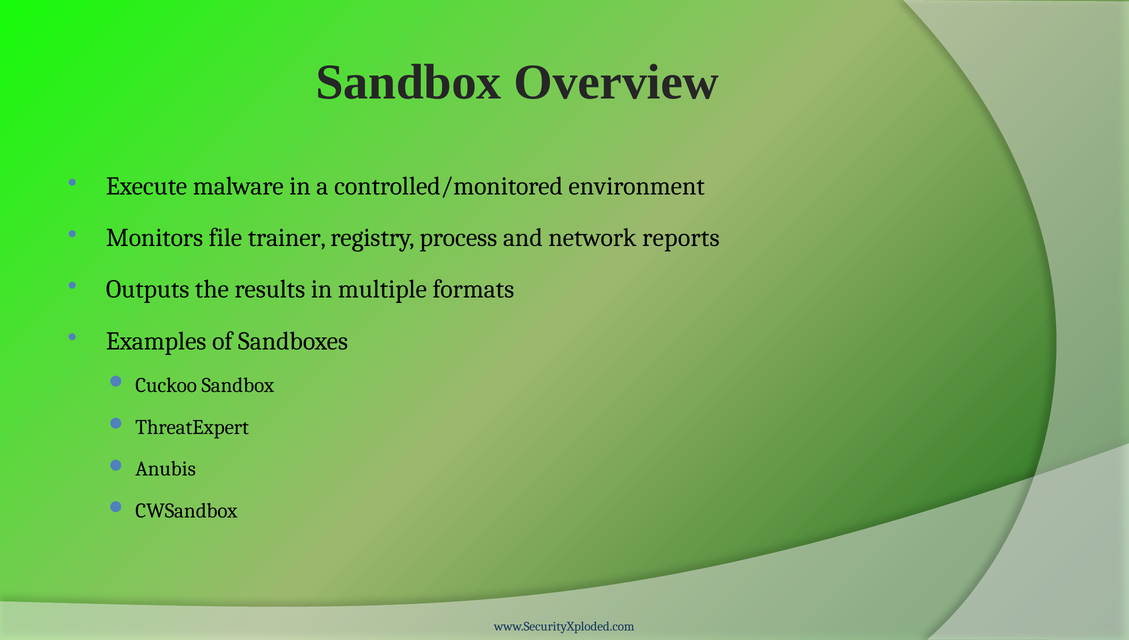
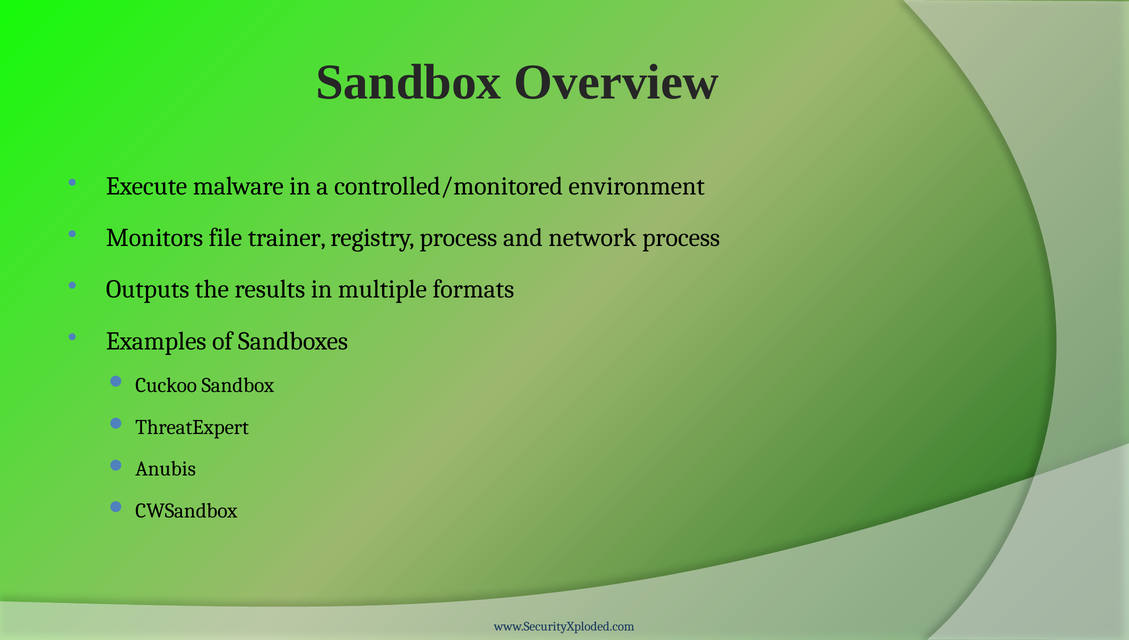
network reports: reports -> process (681, 238)
